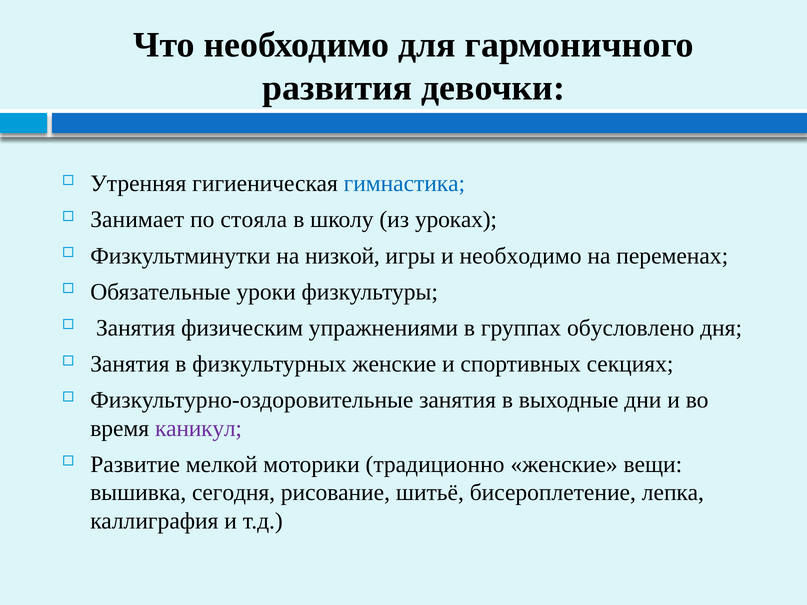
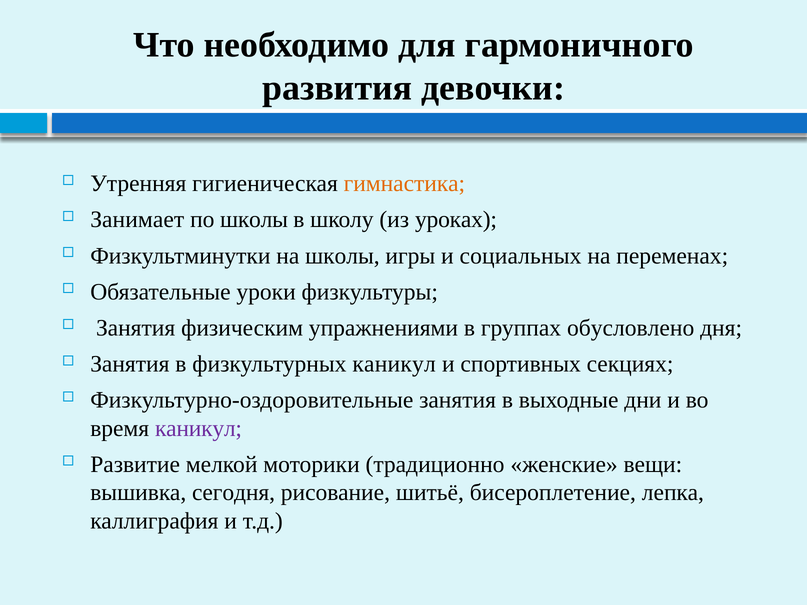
гимнастика colour: blue -> orange (404, 184)
по стояла: стояла -> школы (254, 220)
на низкой: низкой -> школы (342, 256)
и необходимо: необходимо -> социальных (521, 256)
физкультурных женские: женские -> каникул (394, 364)
